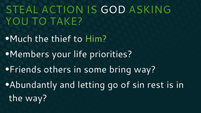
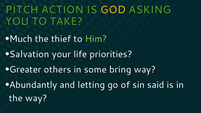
STEAL: STEAL -> PITCH (22, 10)
GOD colour: white -> yellow (113, 10)
Members: Members -> Salvation (29, 54)
Friends: Friends -> Greater (25, 70)
rest: rest -> said (156, 85)
